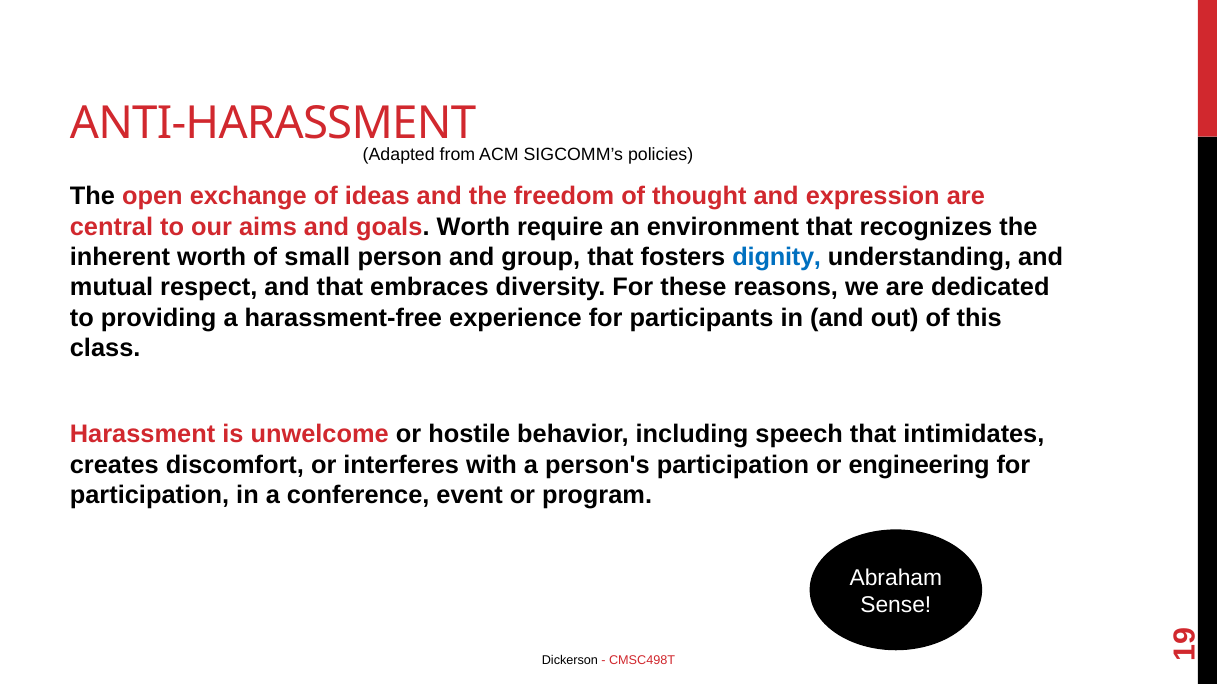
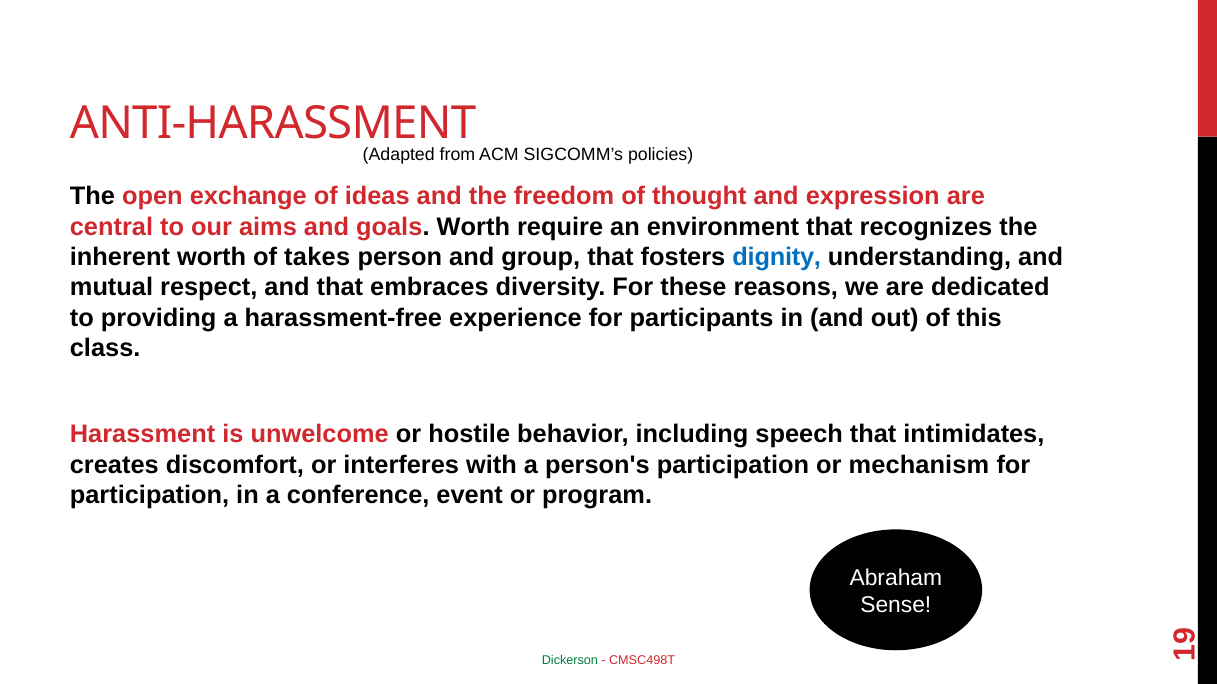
small: small -> takes (317, 257)
engineering: engineering -> mechanism (919, 465)
Dickerson colour: black -> green (570, 661)
